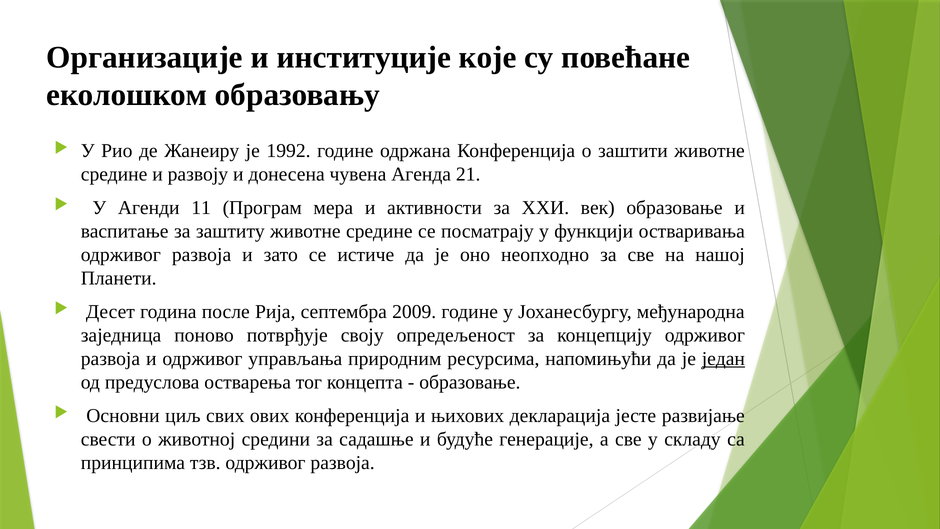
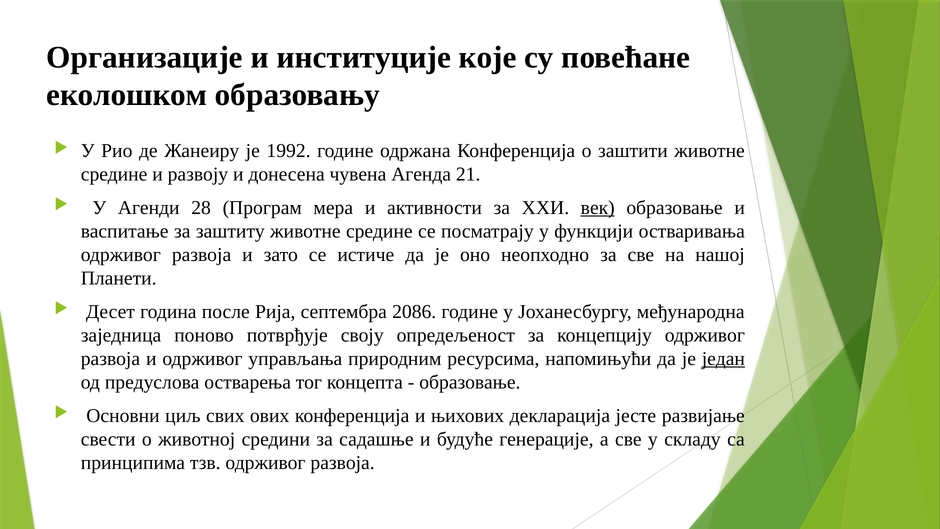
11: 11 -> 28 (201, 208)
век underline: none -> present (598, 208)
2009: 2009 -> 2086 (414, 311)
